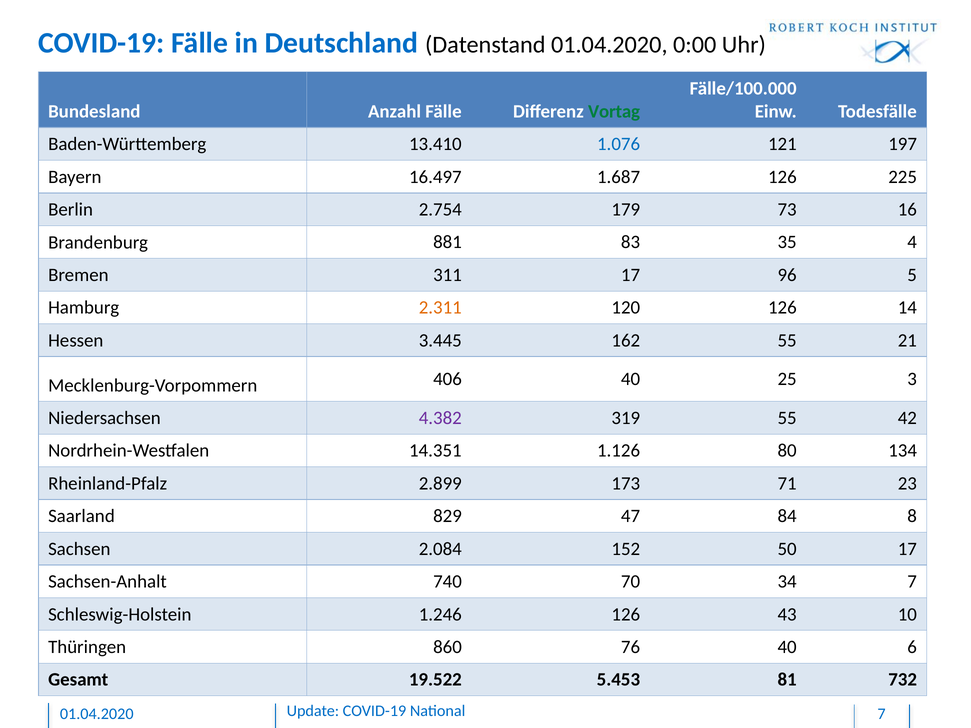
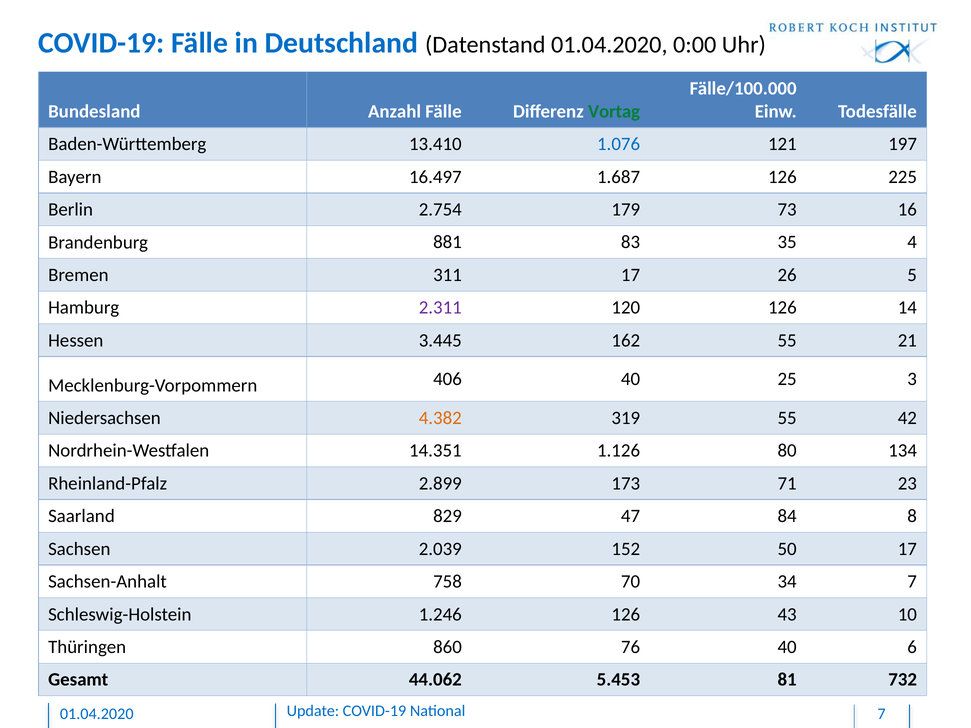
96: 96 -> 26 (787, 275)
2.311 colour: orange -> purple (440, 308)
4.382 colour: purple -> orange (440, 418)
2.084: 2.084 -> 2.039 (440, 549)
740: 740 -> 758 (447, 582)
19.522: 19.522 -> 44.062 (435, 680)
